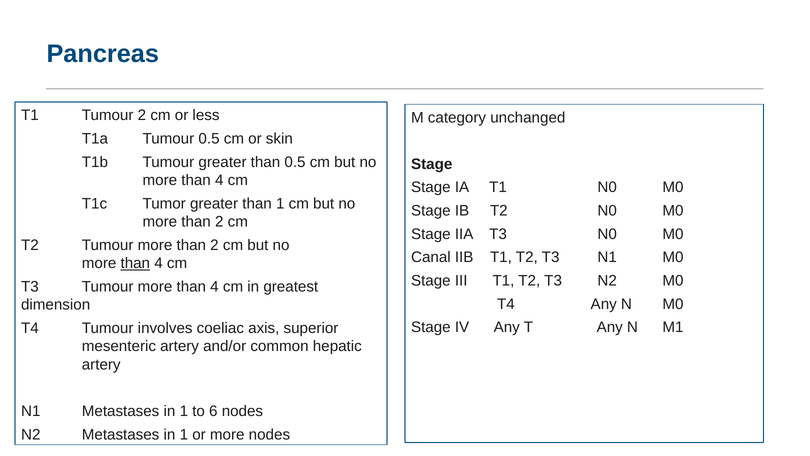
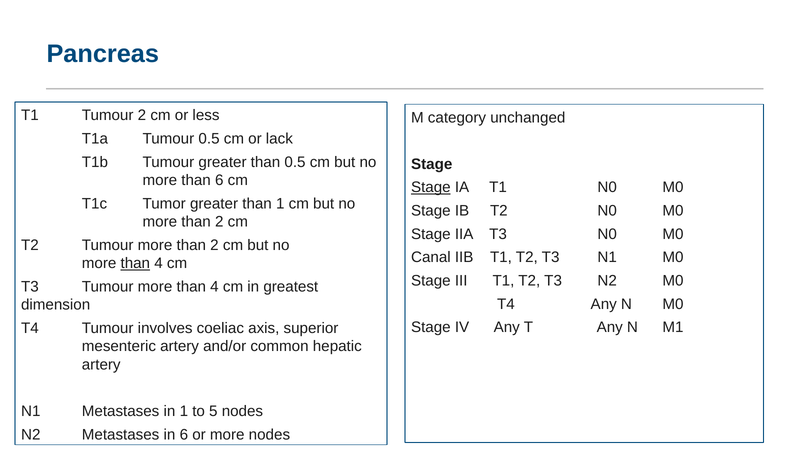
skin: skin -> lack (279, 139)
4: 4 -> 6 (219, 180)
Stage underline: none -> present (431, 187)
6: 6 -> 5 (213, 411)
N2 Metastases in 1: 1 -> 6 (184, 434)
